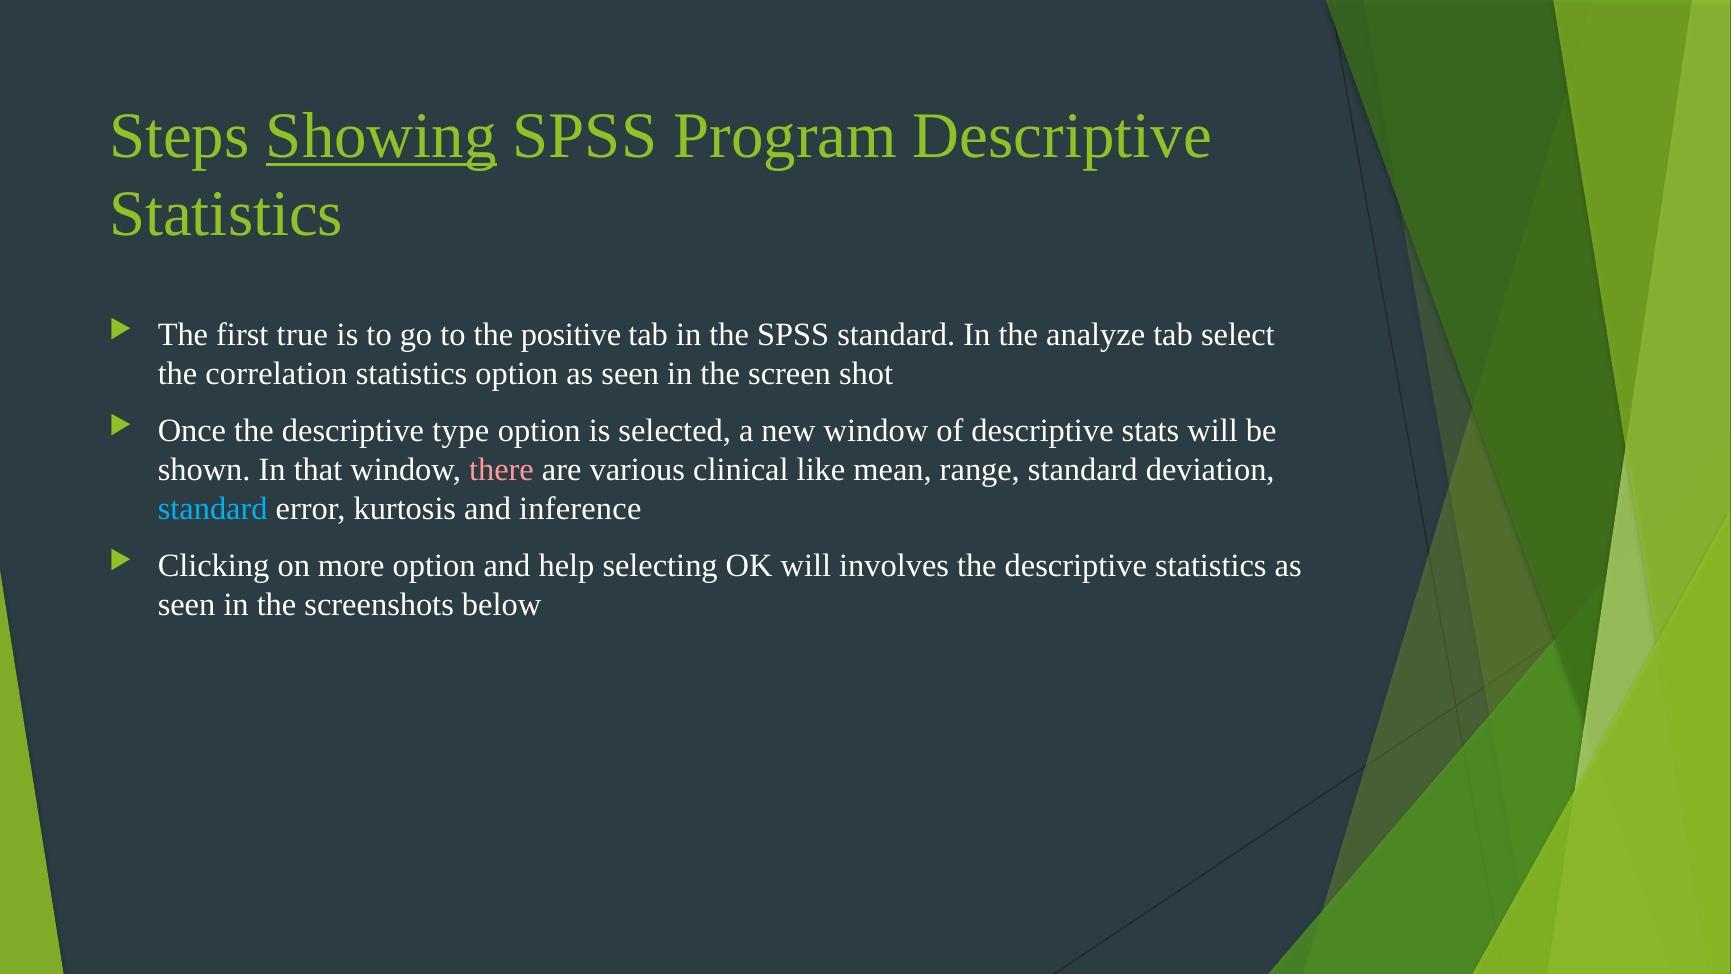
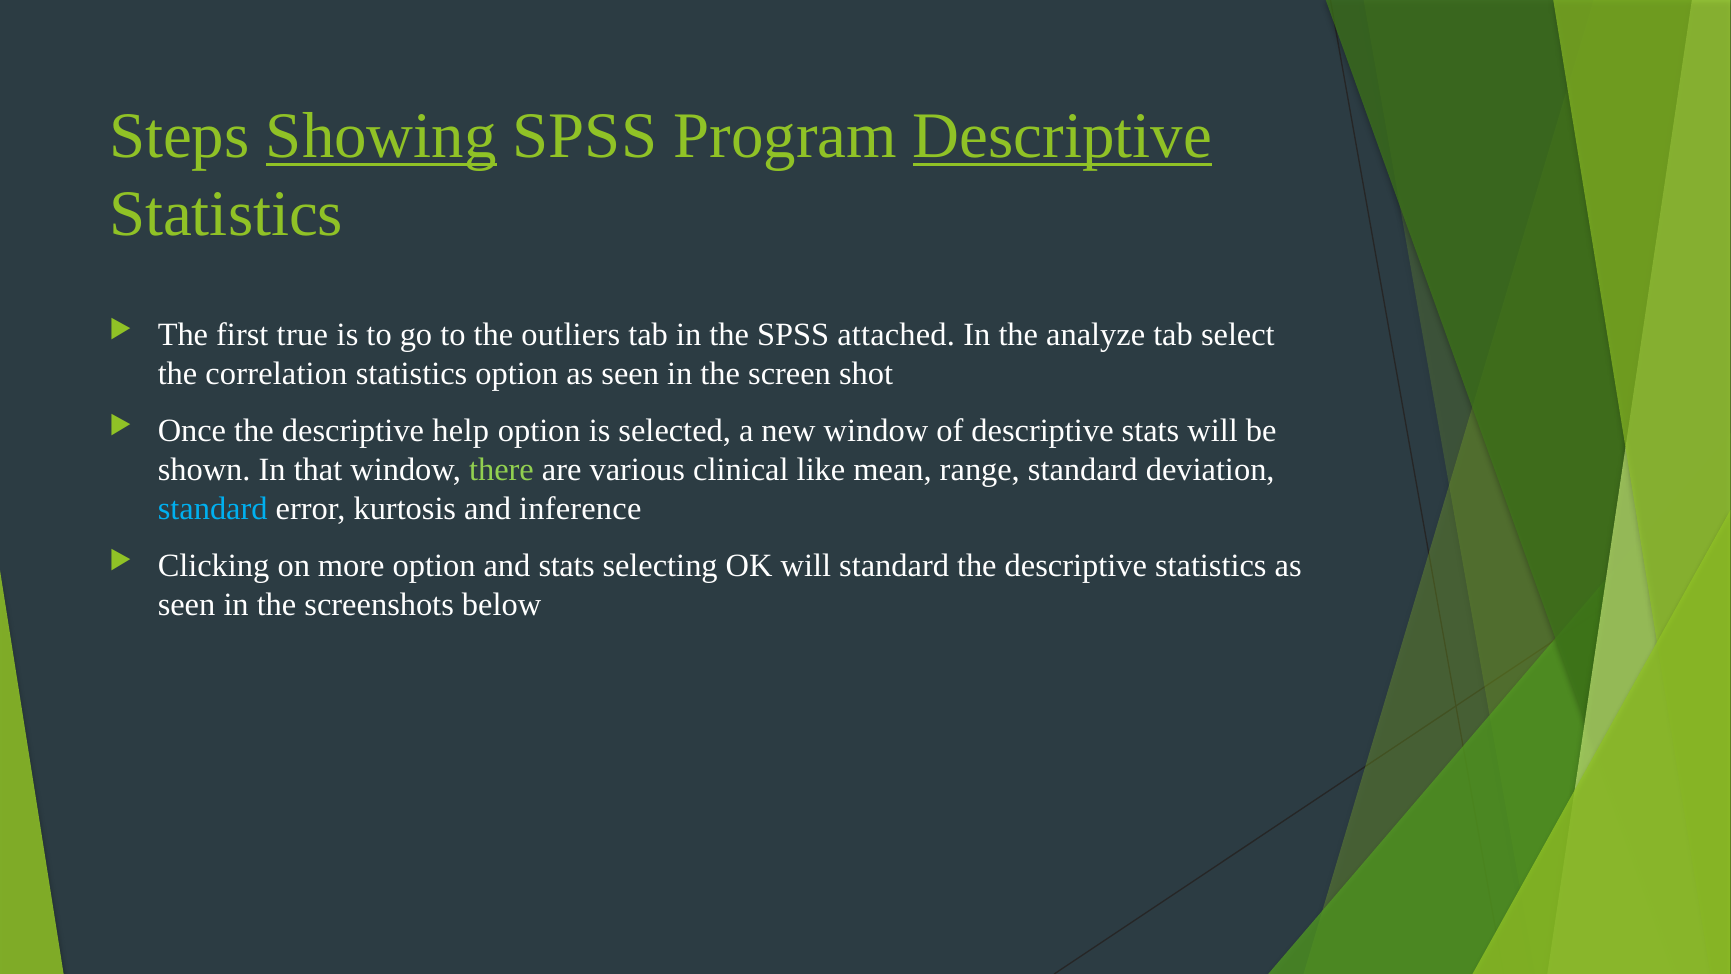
Descriptive underline: none -> present (1062, 137)
positive: positive -> outliers (571, 335)
SPSS standard: standard -> attached (896, 335)
type: type -> help (461, 431)
there colour: pink -> light green (501, 470)
and help: help -> stats (567, 566)
will involves: involves -> standard (894, 566)
